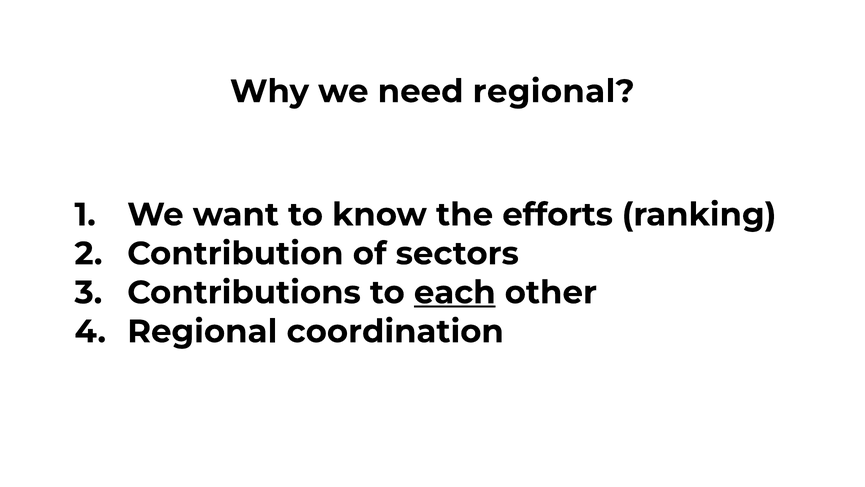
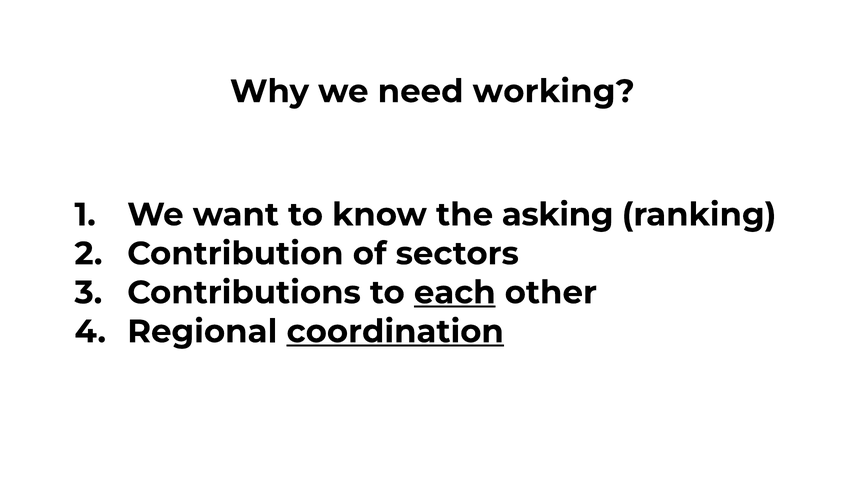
need regional: regional -> working (554, 91)
efforts: efforts -> asking (558, 214)
coordination underline: none -> present (395, 331)
